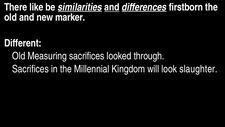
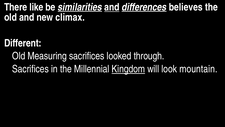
firstborn: firstborn -> believes (186, 7)
marker: marker -> climax (70, 17)
Kingdom underline: none -> present (128, 69)
slaughter: slaughter -> mountain (198, 69)
